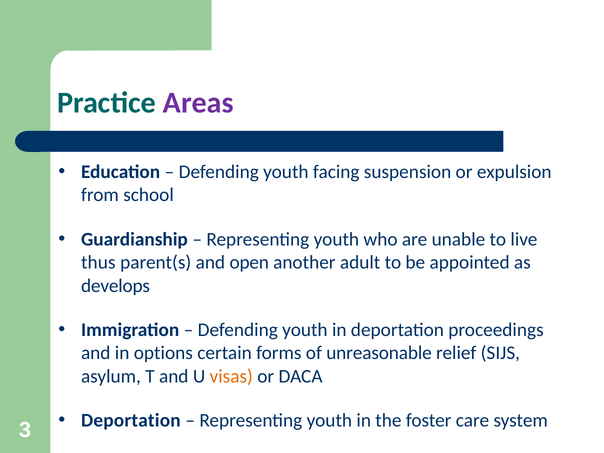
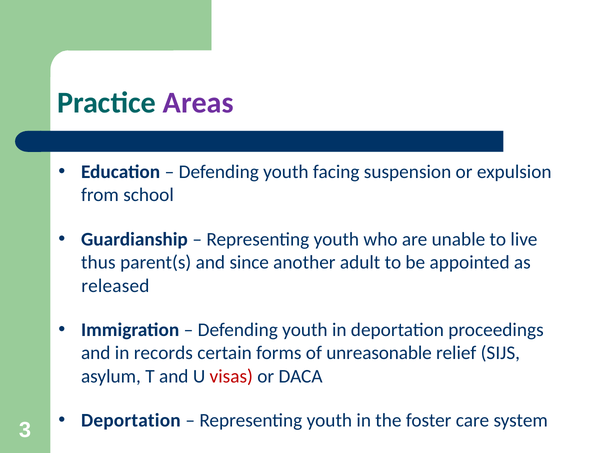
open: open -> since (249, 263)
develops: develops -> released (115, 286)
options: options -> records (163, 353)
visas colour: orange -> red (231, 376)
